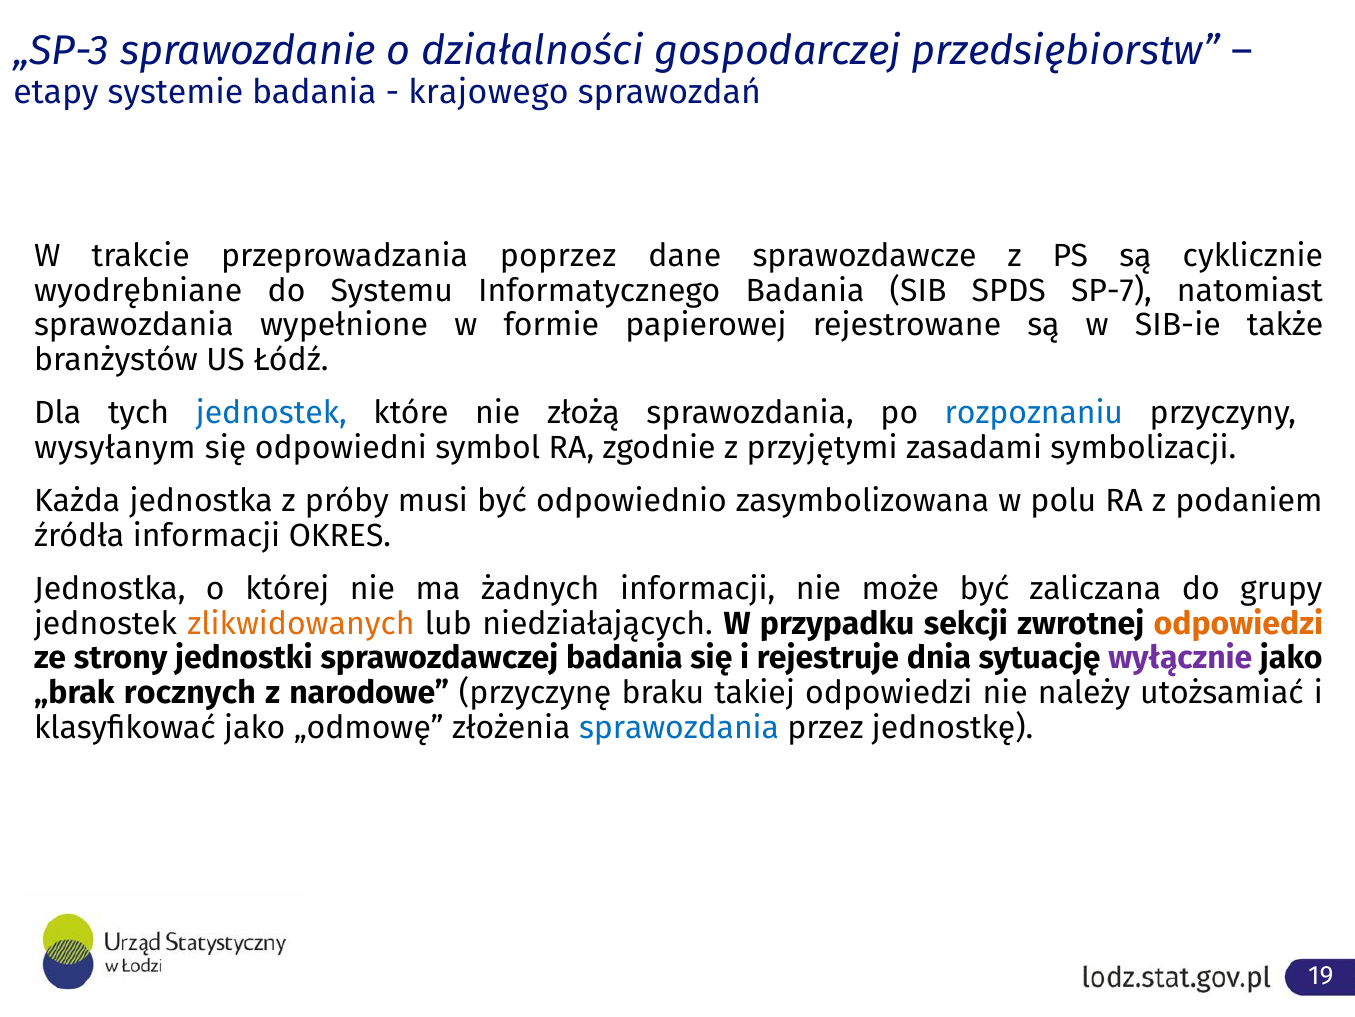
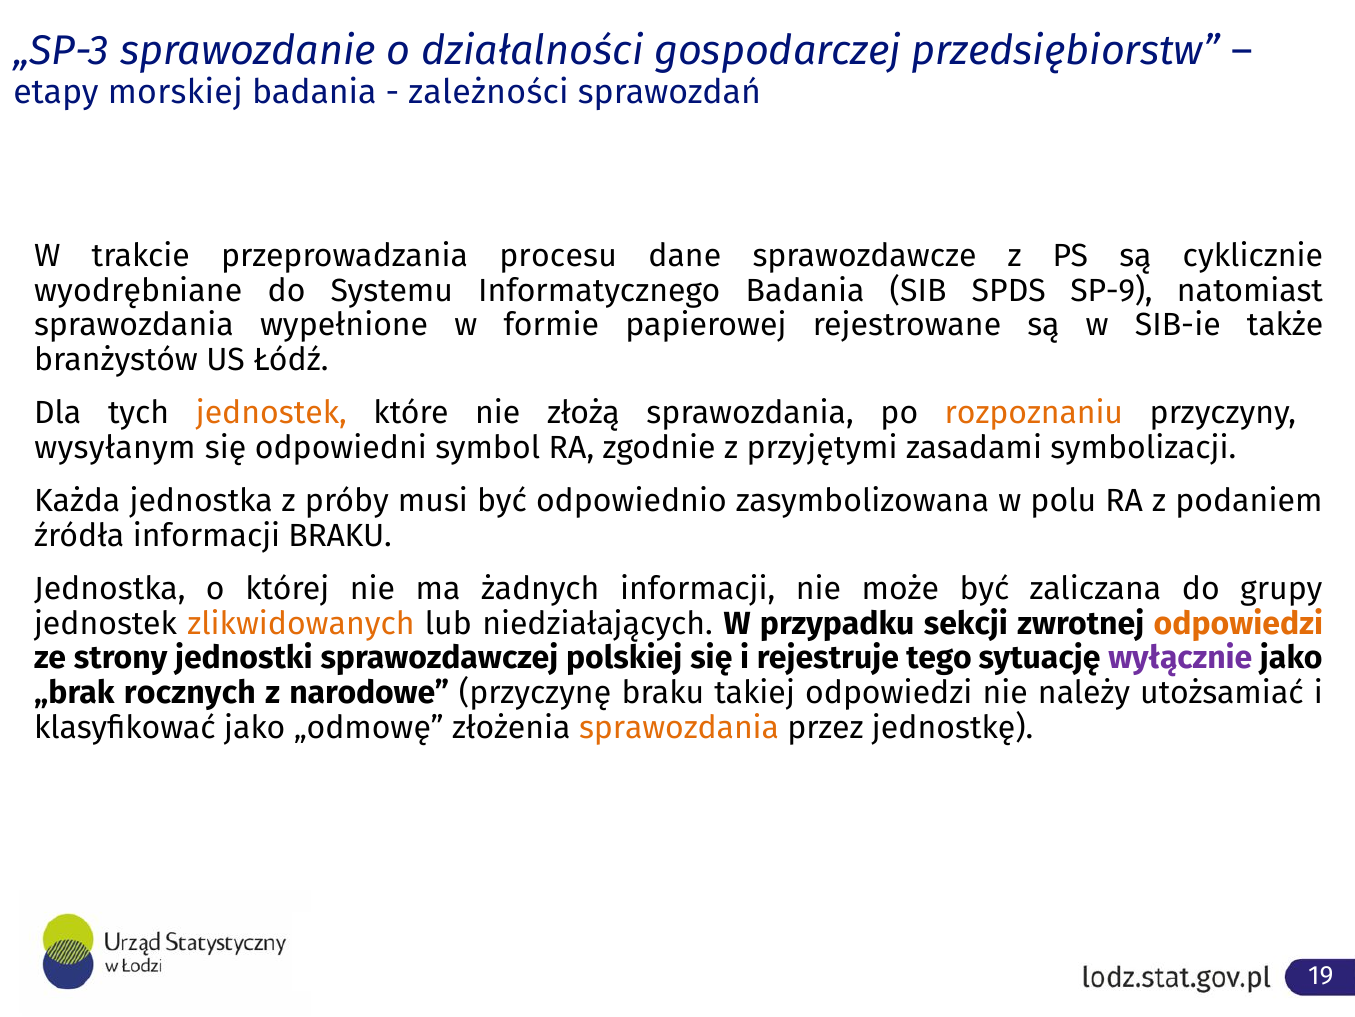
systemie: systemie -> morskiej (175, 92)
krajowego: krajowego -> zależności (488, 92)
poprzez: poprzez -> procesu (558, 256)
SP-7: SP-7 -> SP-9 (1112, 290)
jednostek colour: blue -> orange (271, 413)
rozpoznaniu colour: blue -> orange (1034, 413)
informacji OKRES: OKRES -> BRAKU (340, 535)
sprawozdawczej badania: badania -> polskiej (624, 658)
dnia: dnia -> tego (939, 658)
sprawozdania colour: blue -> orange (679, 727)
